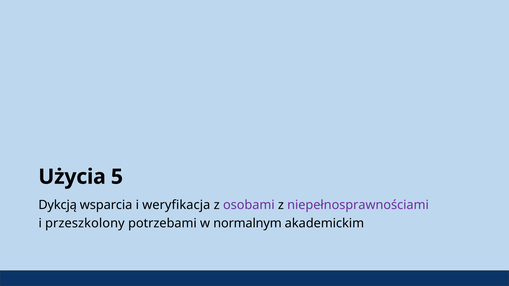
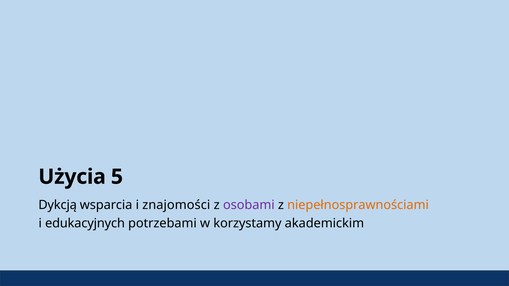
weryfikacja: weryfikacja -> znajomości (176, 205)
niepełnosprawnościami colour: purple -> orange (358, 205)
przeszkolony: przeszkolony -> edukacyjnych (85, 223)
normalnym: normalnym -> korzystamy (247, 223)
